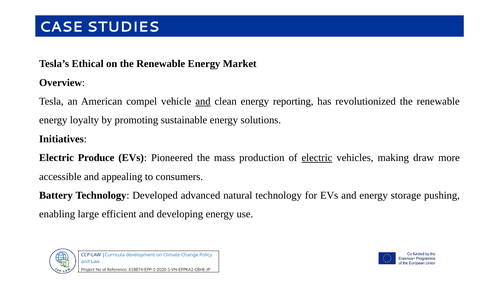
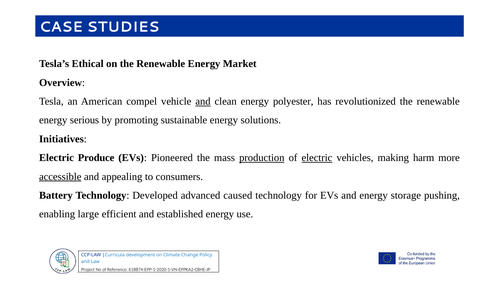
reporting: reporting -> polyester (293, 101)
loyalty: loyalty -> serious (85, 120)
production underline: none -> present (262, 158)
draw: draw -> harm (424, 158)
accessible underline: none -> present (60, 176)
natural: natural -> caused (238, 195)
developing: developing -> established (180, 214)
